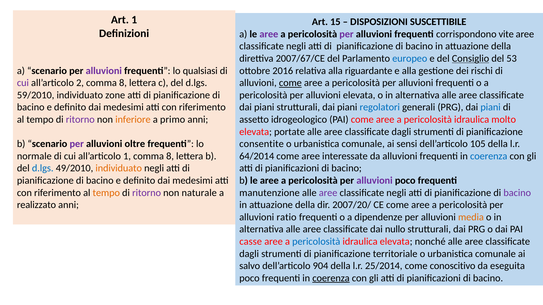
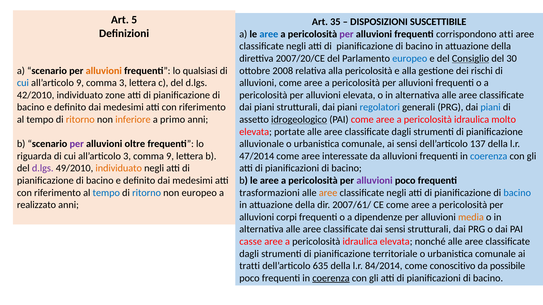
Art 1: 1 -> 5 (134, 20)
15: 15 -> 35 (335, 22)
aree colour: purple -> blue (269, 34)
corrispondono vite: vite -> atti (506, 34)
2007/67/CE: 2007/67/CE -> 2007/20/CE (300, 59)
53: 53 -> 30 (512, 59)
alluvioni colour: purple -> orange (104, 71)
2016: 2016 -> 2008 (283, 71)
alla riguardante: riguardante -> pericolosità (369, 71)
cui colour: purple -> blue (23, 83)
all’articolo 2: 2 -> 9 (80, 83)
8: 8 -> 3 (123, 83)
come underline: present -> none (290, 83)
59/2010: 59/2010 -> 42/2010 (36, 95)
ritorno colour: purple -> orange (80, 120)
idrogeologico underline: none -> present (299, 120)
consentite: consentite -> alluvionale (262, 144)
105: 105 -> 137 (478, 144)
normale: normale -> riguarda (34, 156)
all’articolo 1: 1 -> 3 (127, 156)
8: 8 -> 9 (170, 156)
64/2014: 64/2014 -> 47/2014 (257, 156)
d.lgs colour: blue -> purple (43, 168)
tempo colour: orange -> blue (106, 193)
ritorno colour: purple -> blue (147, 193)
non naturale: naturale -> europeo (199, 193)
manutenzione: manutenzione -> trasformazioni (270, 193)
aree colour: purple -> orange (328, 193)
bacino colour: purple -> blue (517, 193)
2007/20/: 2007/20/ -> 2007/61/ (352, 205)
ratio: ratio -> corpi (287, 217)
dai nullo: nullo -> sensi (395, 230)
pericolosità colour: blue -> black (316, 242)
salvo: salvo -> tratti (250, 266)
904: 904 -> 635 (321, 266)
25/2014: 25/2014 -> 84/2014 (384, 266)
eseguita: eseguita -> possibile (508, 266)
